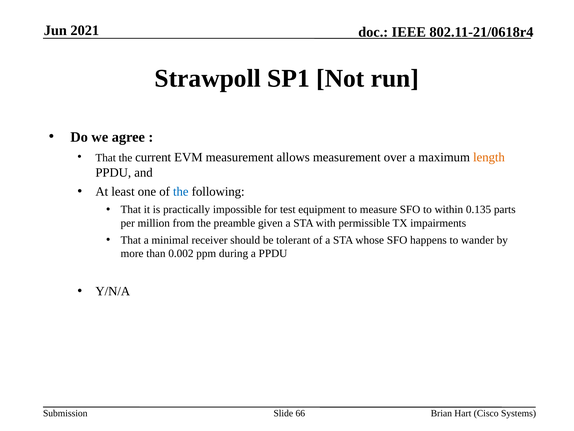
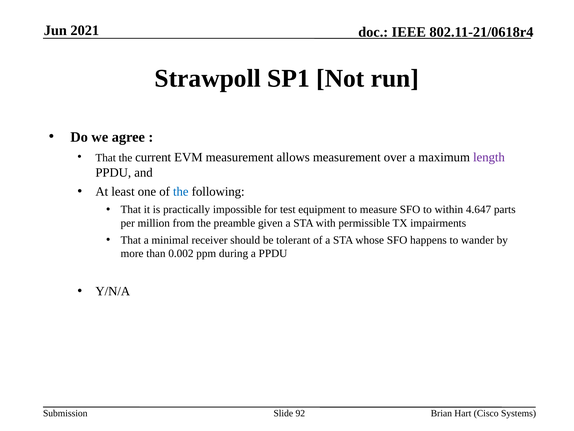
length colour: orange -> purple (489, 157)
0.135: 0.135 -> 4.647 (479, 209)
66: 66 -> 92 (300, 413)
